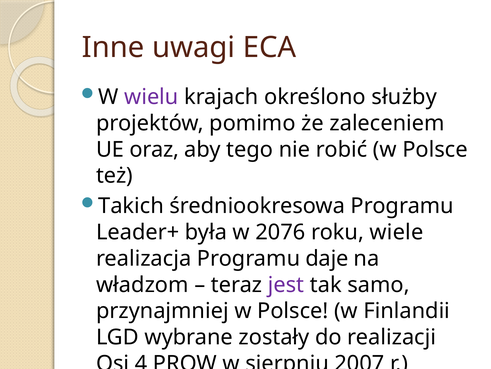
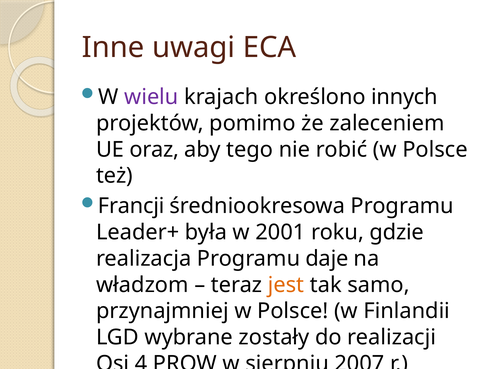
służby: służby -> innych (404, 97)
Takich: Takich -> Francji (131, 206)
2076: 2076 -> 2001 (280, 232)
wiele: wiele -> gdzie (397, 232)
jest colour: purple -> orange (286, 284)
